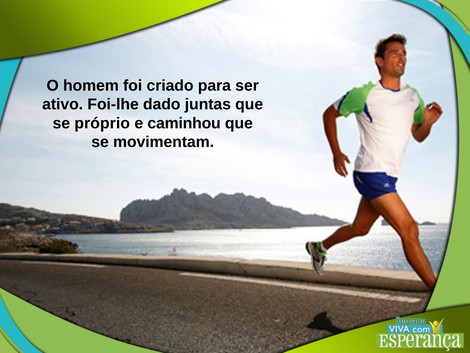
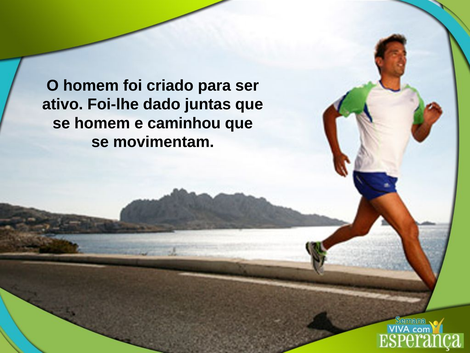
se próprio: próprio -> homem (102, 123)
